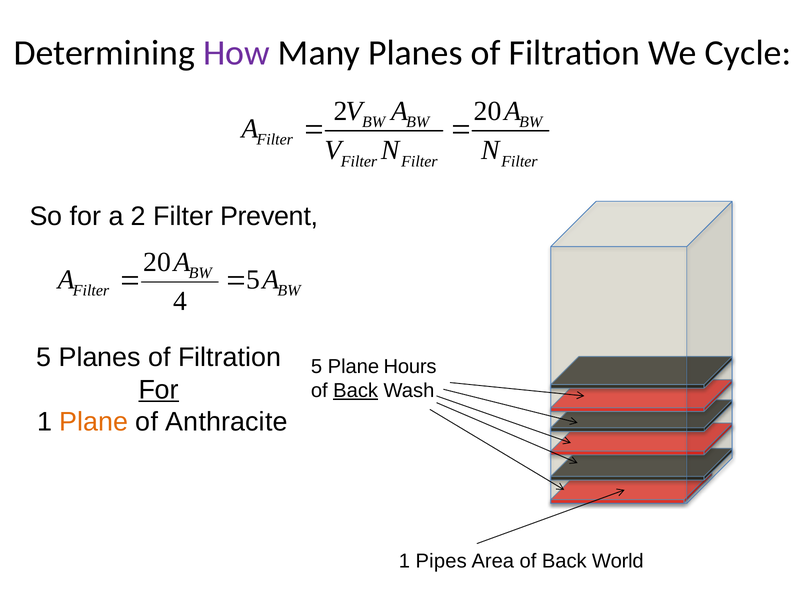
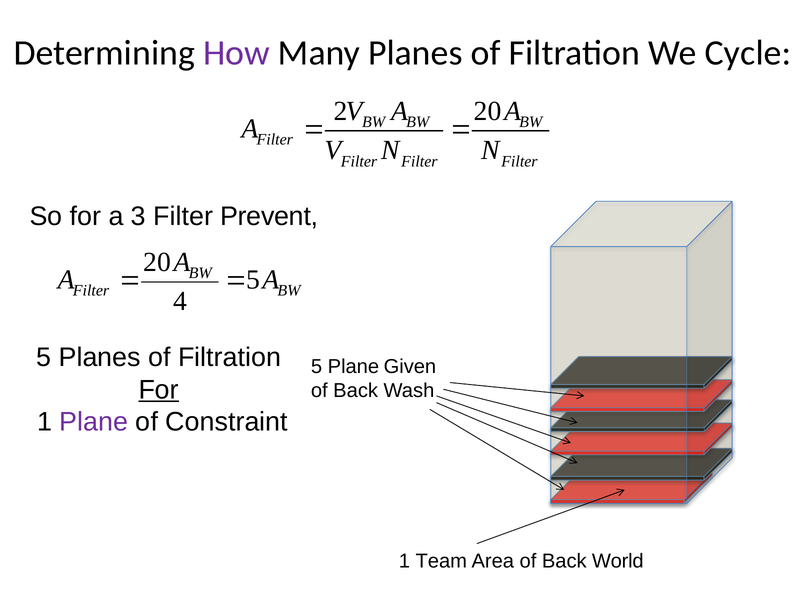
a 2: 2 -> 3 (138, 217)
Hours: Hours -> Given (410, 367)
Back underline: present -> none (356, 391)
Plane colour: orange -> purple (94, 422)
Anthracite: Anthracite -> Constraint (227, 422)
Pipes: Pipes -> Team (441, 561)
